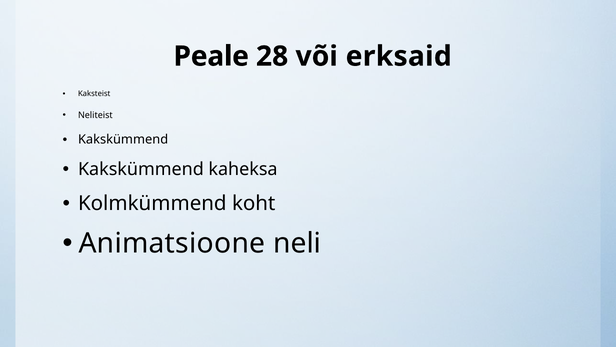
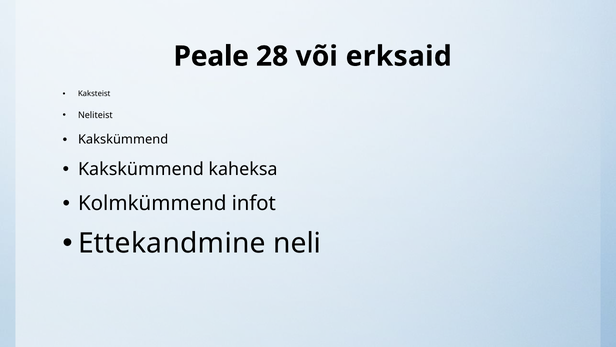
koht: koht -> infot (254, 203)
Animatsioone: Animatsioone -> Ettekandmine (172, 243)
